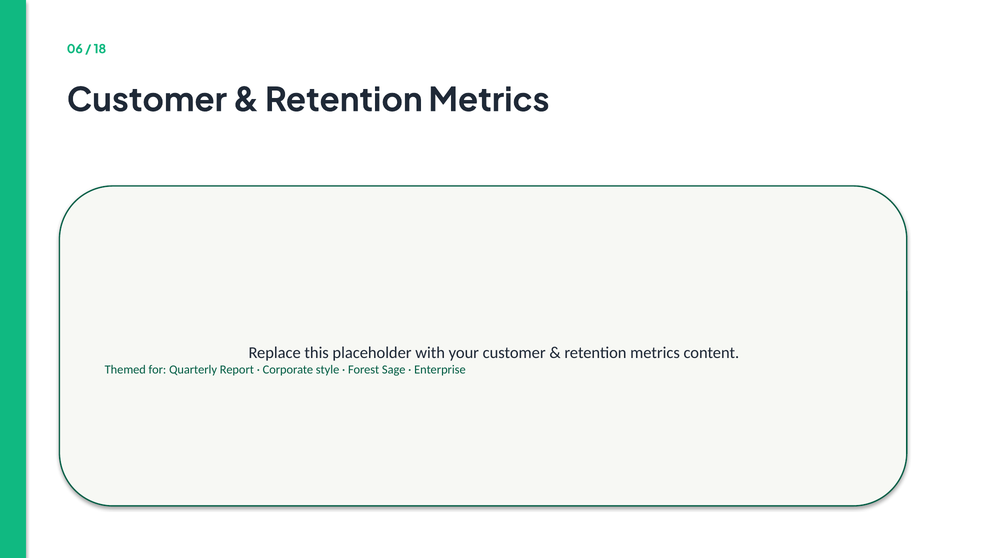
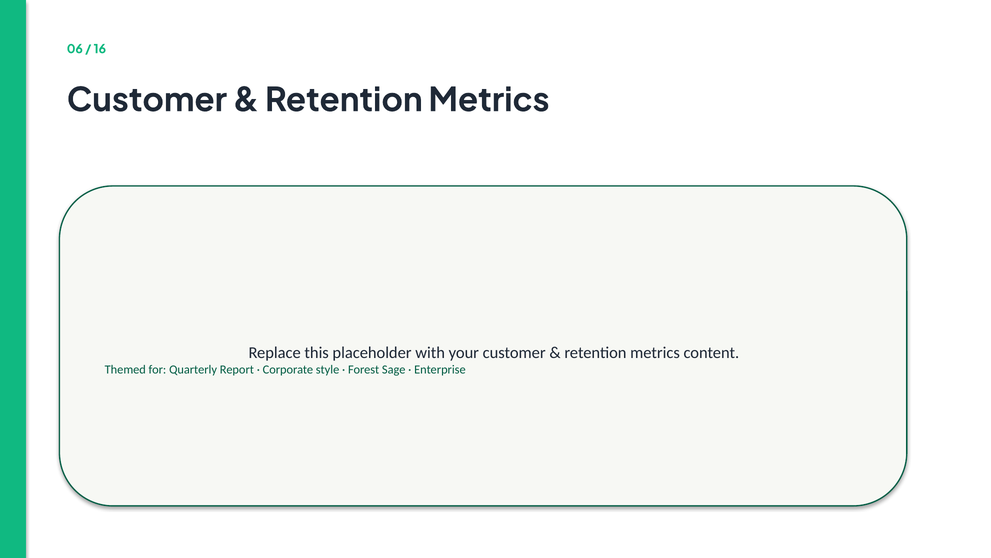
18: 18 -> 16 (100, 49)
